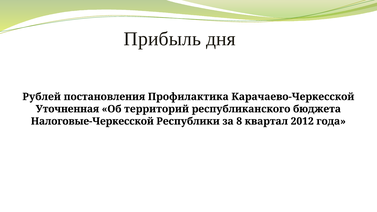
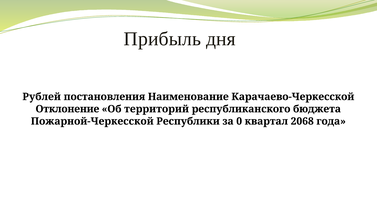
Профилактика: Профилактика -> Наименование (188, 97)
Уточненная: Уточненная -> Отклонение (67, 109)
Налоговые-Черкесской: Налоговые-Черкесской -> Пожарной-Черкесской (92, 121)
8: 8 -> 0 (239, 121)
2012: 2012 -> 2068 (302, 121)
